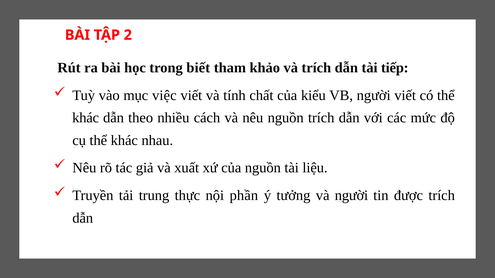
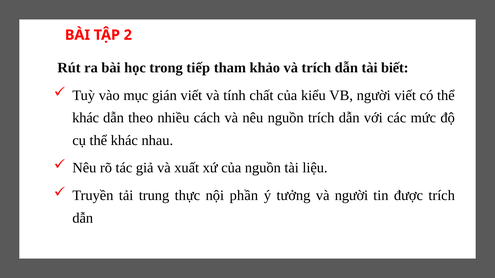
biết: biết -> tiếp (198, 68)
tiếp: tiếp -> biết (395, 68)
việc: việc -> gián (164, 95)
